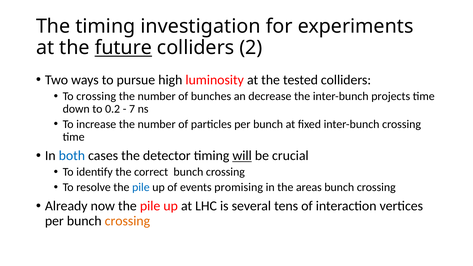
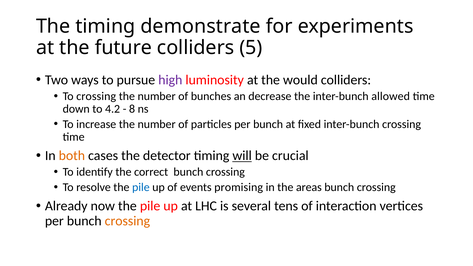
investigation: investigation -> demonstrate (201, 26)
future underline: present -> none (123, 48)
2: 2 -> 5 (251, 48)
high colour: black -> purple (170, 80)
tested: tested -> would (300, 80)
projects: projects -> allowed (391, 96)
0.2: 0.2 -> 4.2 (113, 109)
7: 7 -> 8 (132, 109)
both colour: blue -> orange (72, 156)
